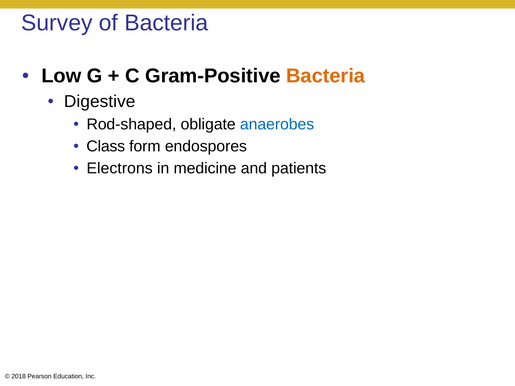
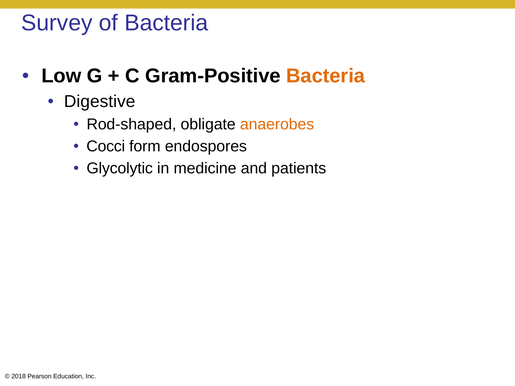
anaerobes colour: blue -> orange (277, 124)
Class: Class -> Cocci (106, 146)
Electrons: Electrons -> Glycolytic (120, 168)
